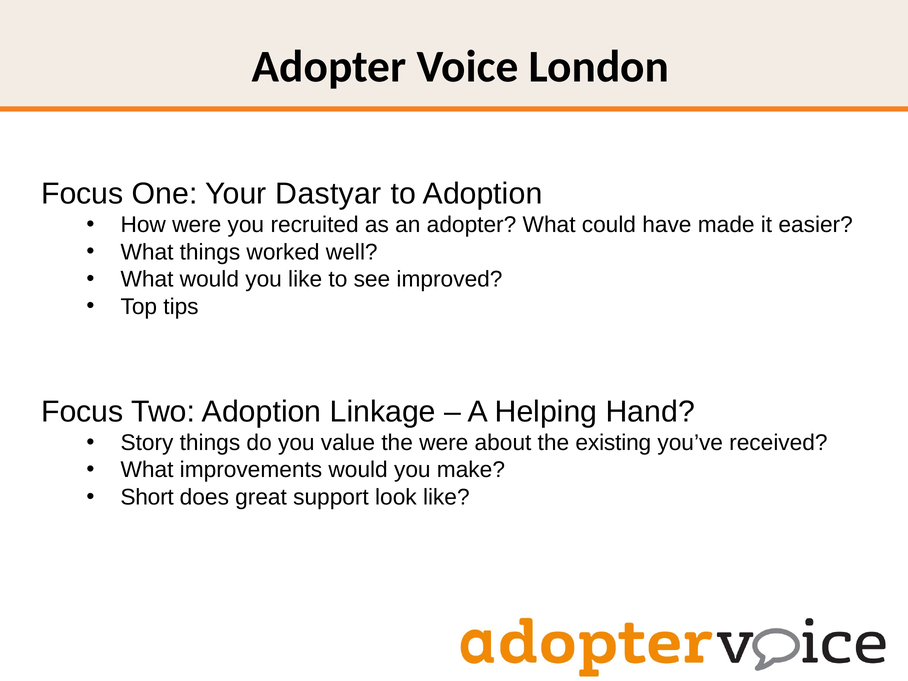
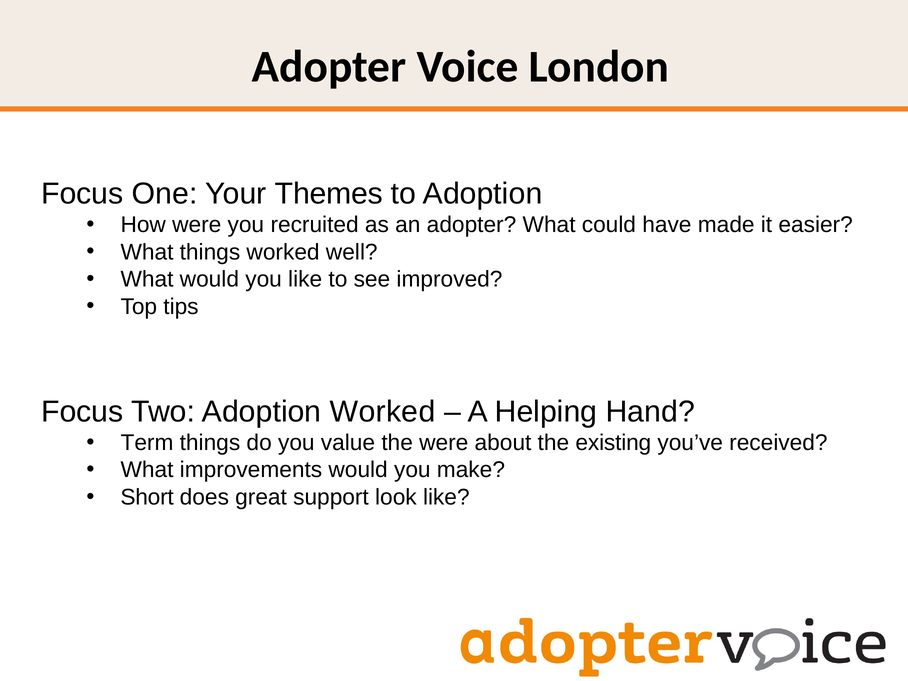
Dastyar: Dastyar -> Themes (329, 194)
Adoption Linkage: Linkage -> Worked (383, 412)
Story: Story -> Term (147, 443)
